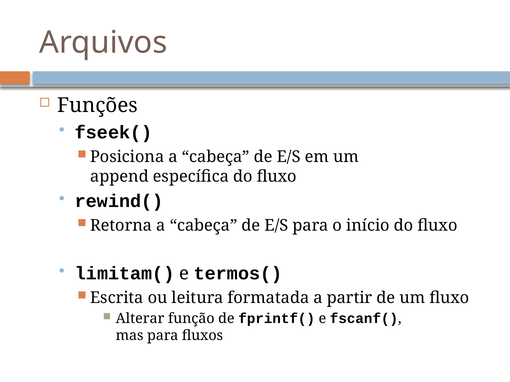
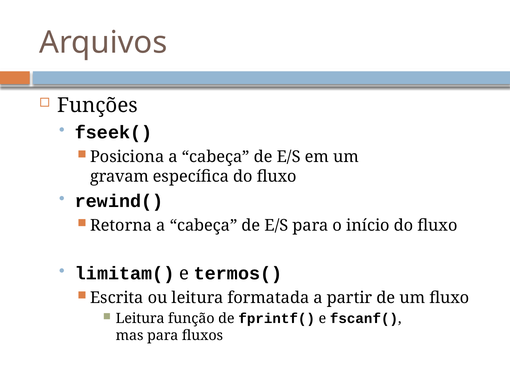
append: append -> gravam (120, 177)
Alterar: Alterar -> Leitura (140, 319)
